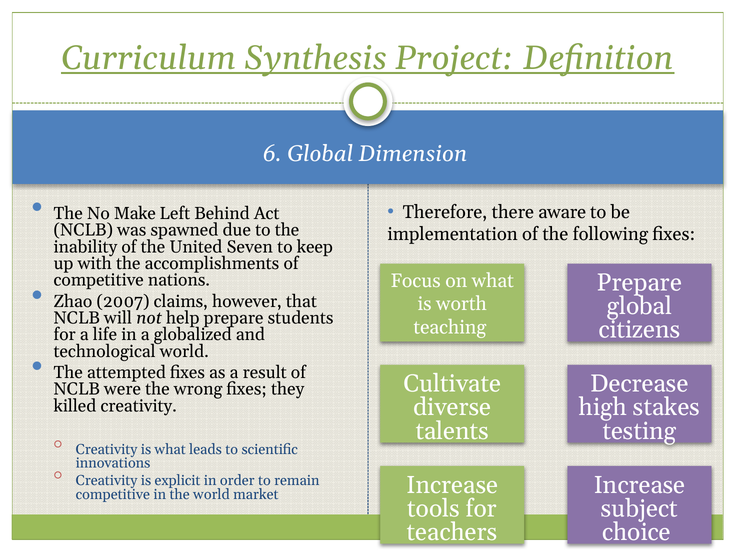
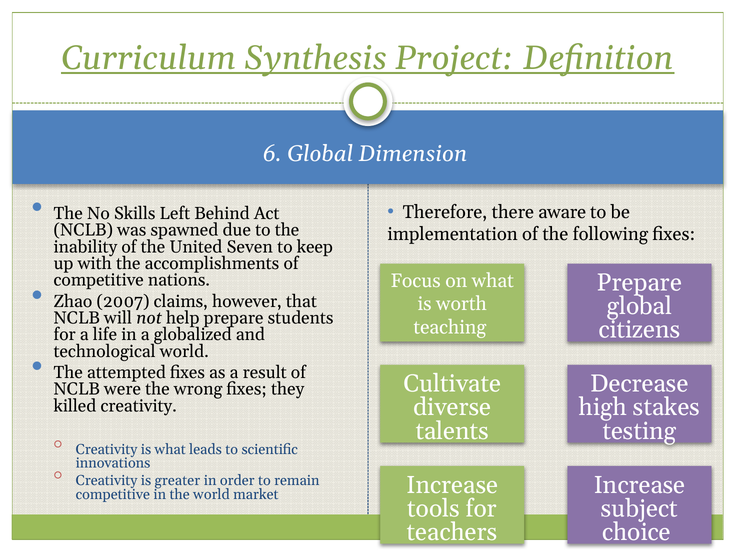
Make: Make -> Skills (135, 213)
explicit: explicit -> greater (177, 481)
